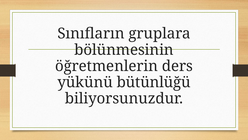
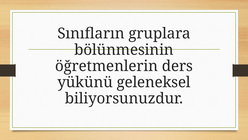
bütünlüğü: bütünlüğü -> geleneksel (154, 82)
